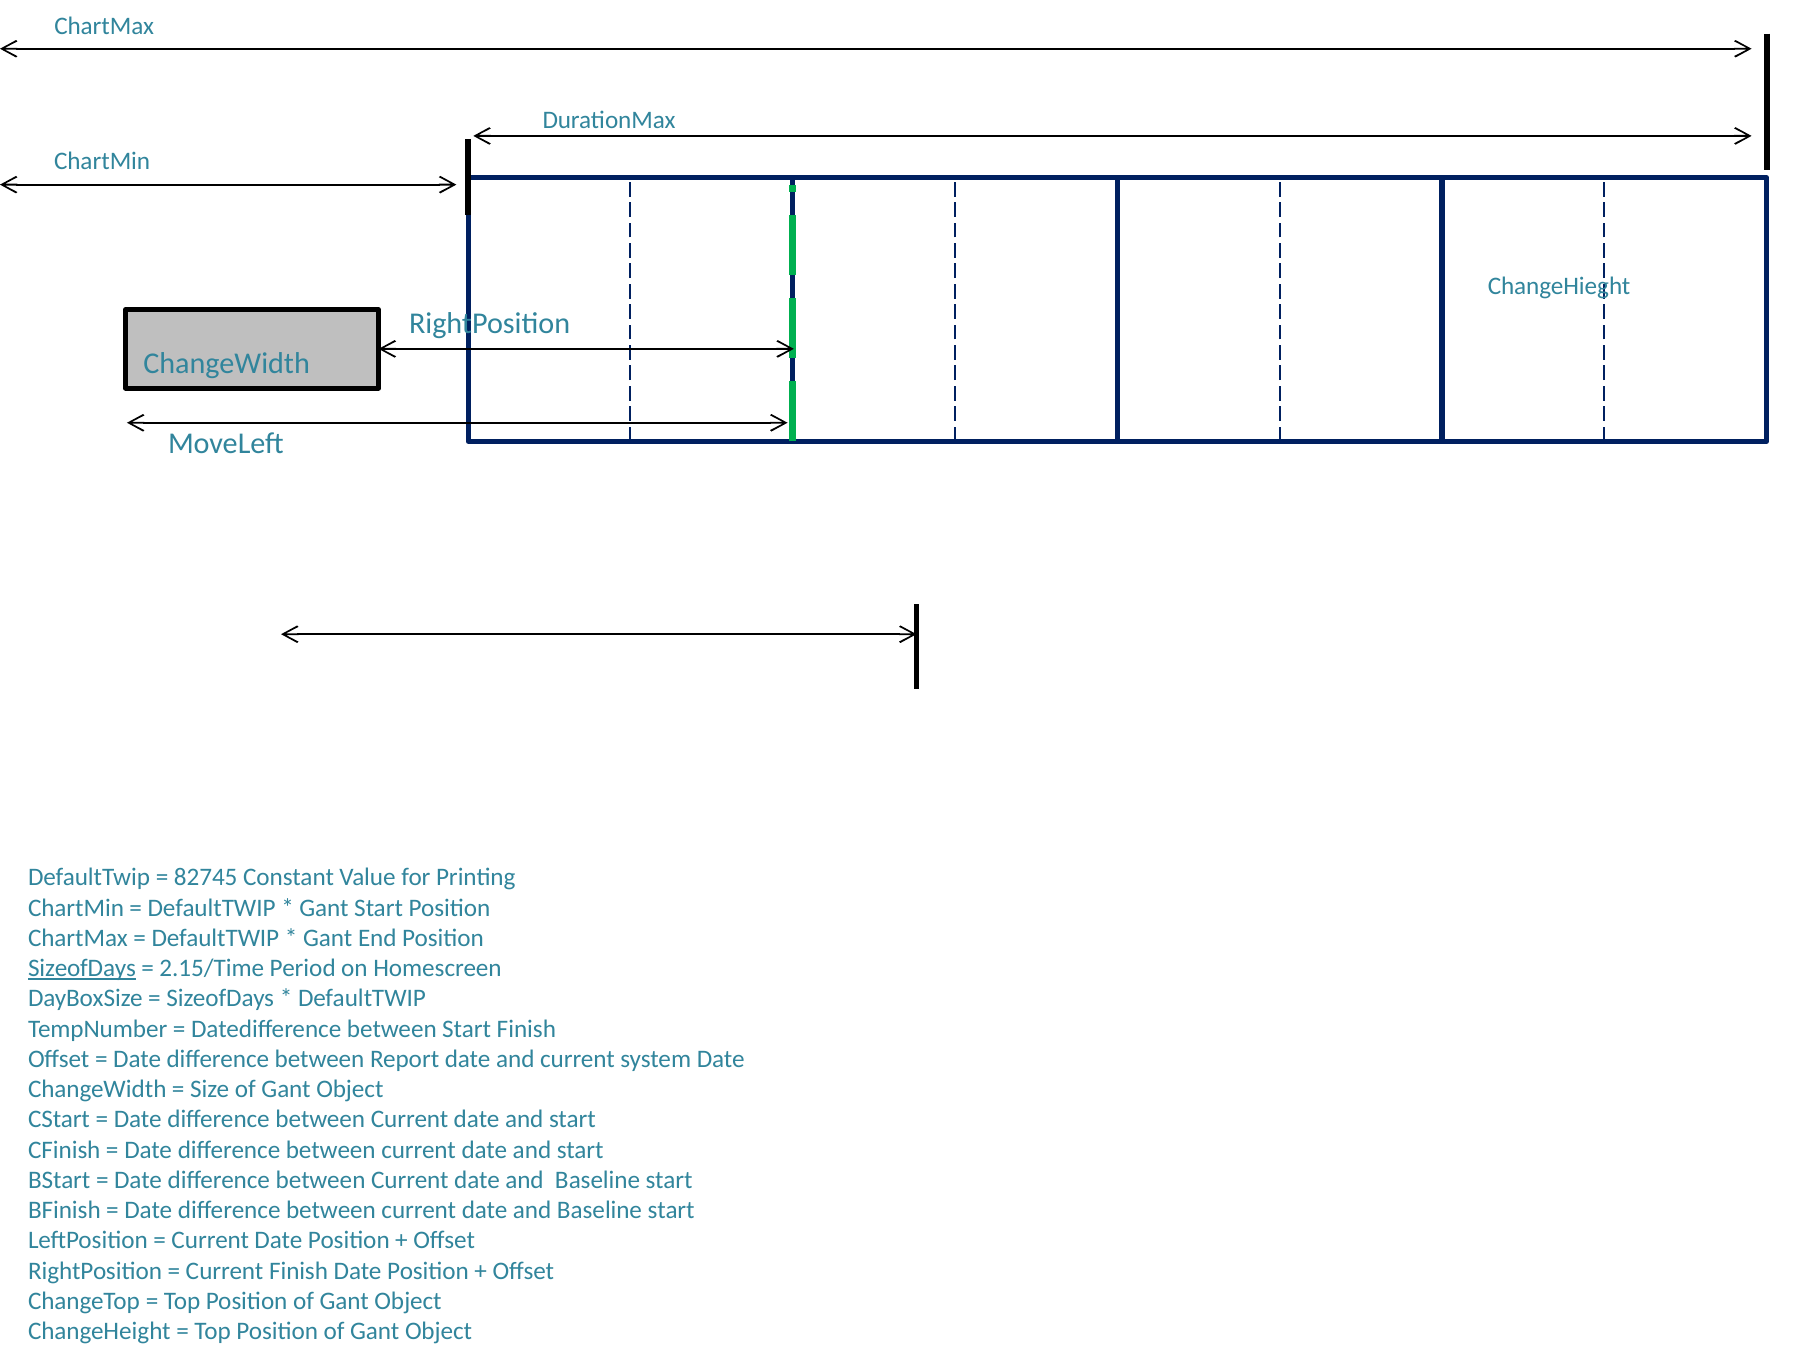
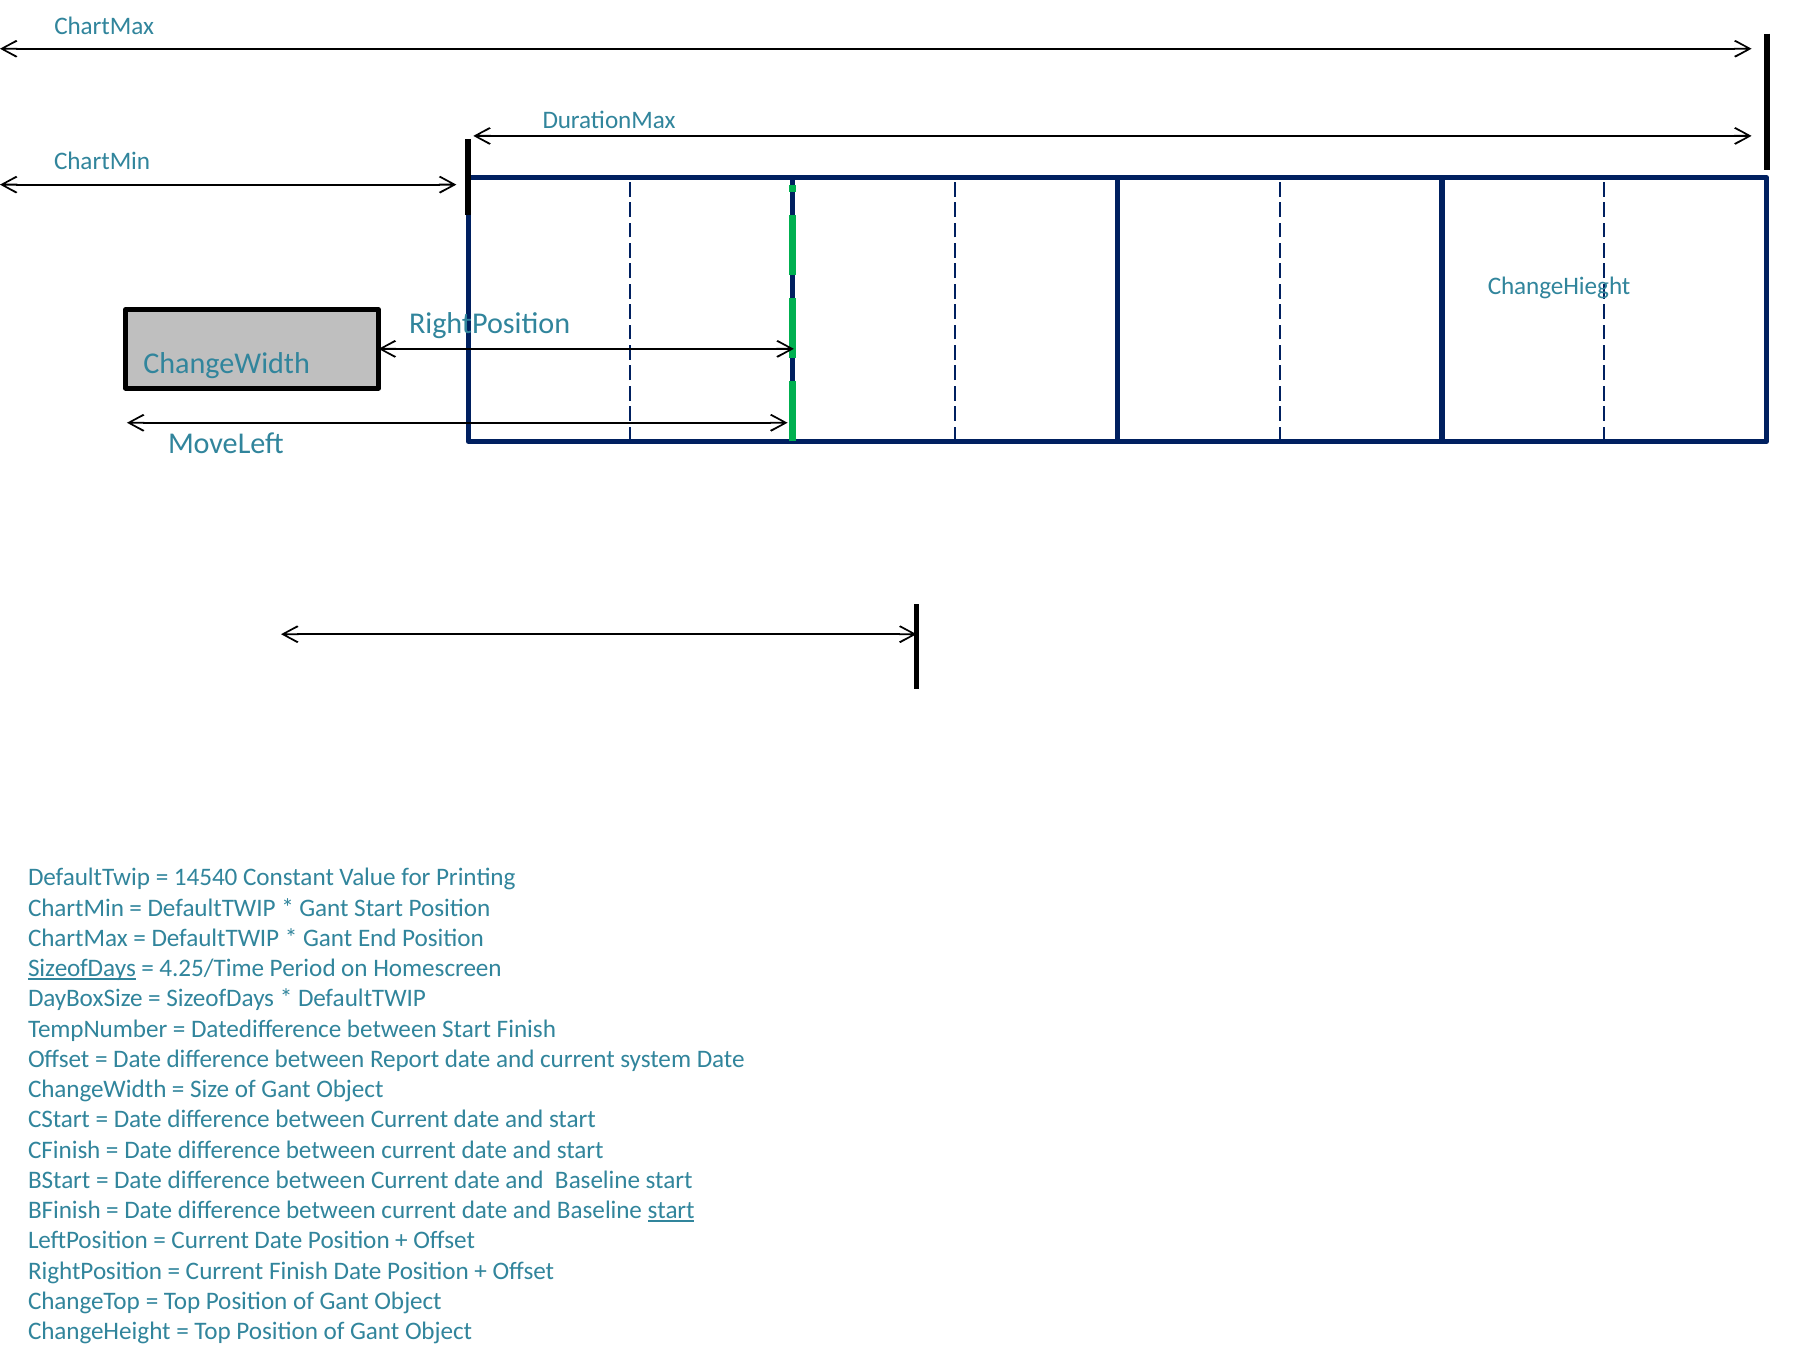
82745: 82745 -> 14540 (206, 878)
2.15/Time: 2.15/Time -> 4.25/Time (212, 968)
start underline: none -> present (671, 1210)
